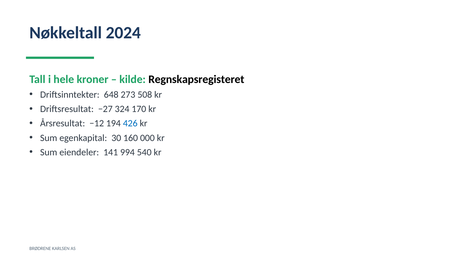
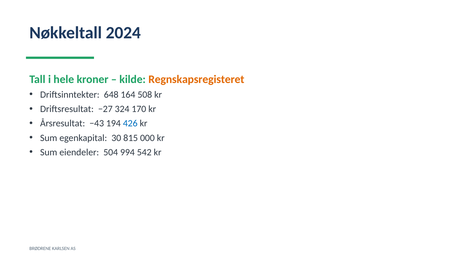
Regnskapsregisteret colour: black -> orange (196, 79)
273: 273 -> 164 (128, 95)
−12: −12 -> −43 (97, 124)
160: 160 -> 815 (131, 138)
141: 141 -> 504 (111, 152)
540: 540 -> 542 (144, 152)
